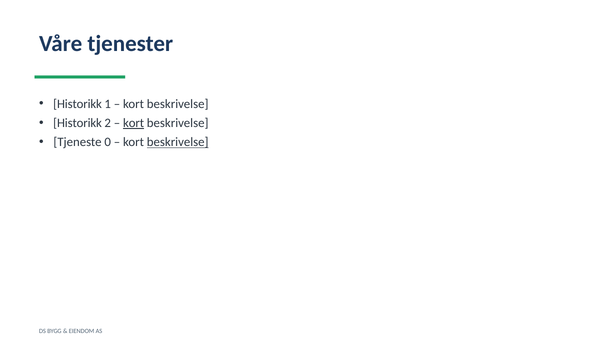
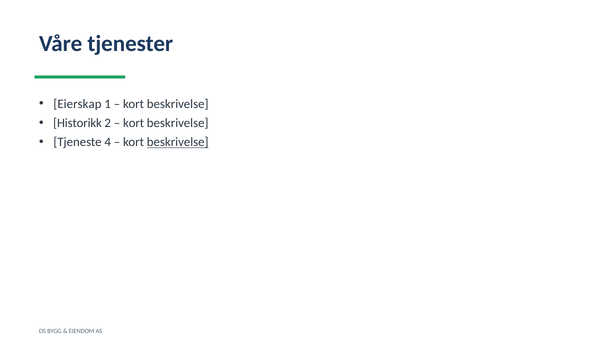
Historikk: Historikk -> Eierskap (77, 104)
kort underline: present -> none (134, 123)
0: 0 -> 4 (108, 142)
